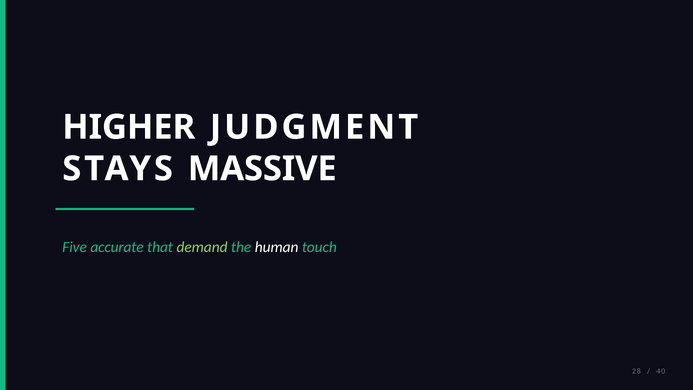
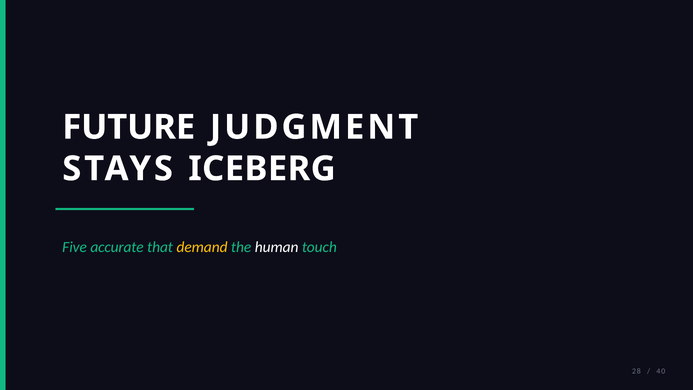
HIGHER: HIGHER -> FUTURE (129, 127)
MASSIVE: MASSIVE -> ICEBERG (262, 169)
demand colour: light green -> yellow (202, 247)
